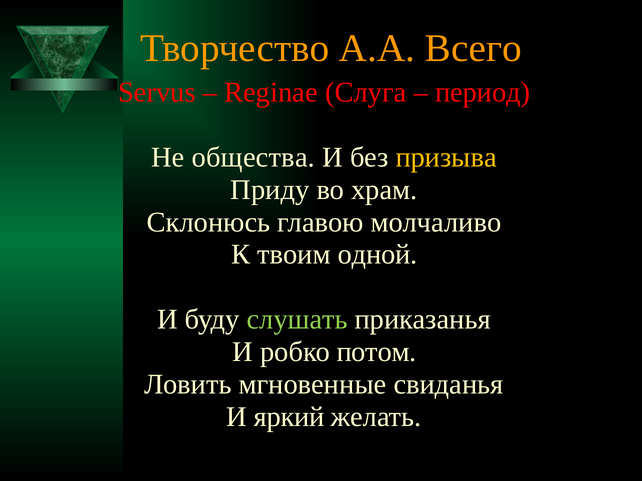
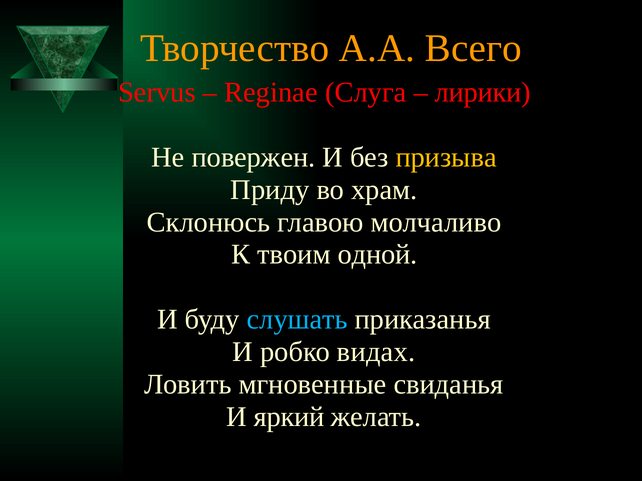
период: период -> лирики (483, 93)
общества: общества -> повержен (254, 157)
слушать colour: light green -> light blue (297, 320)
потом: потом -> видах (376, 352)
